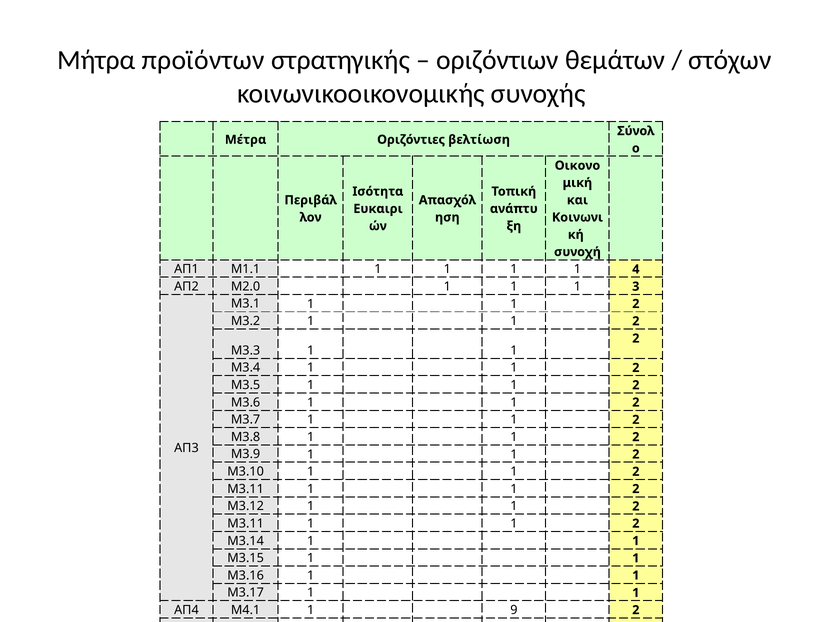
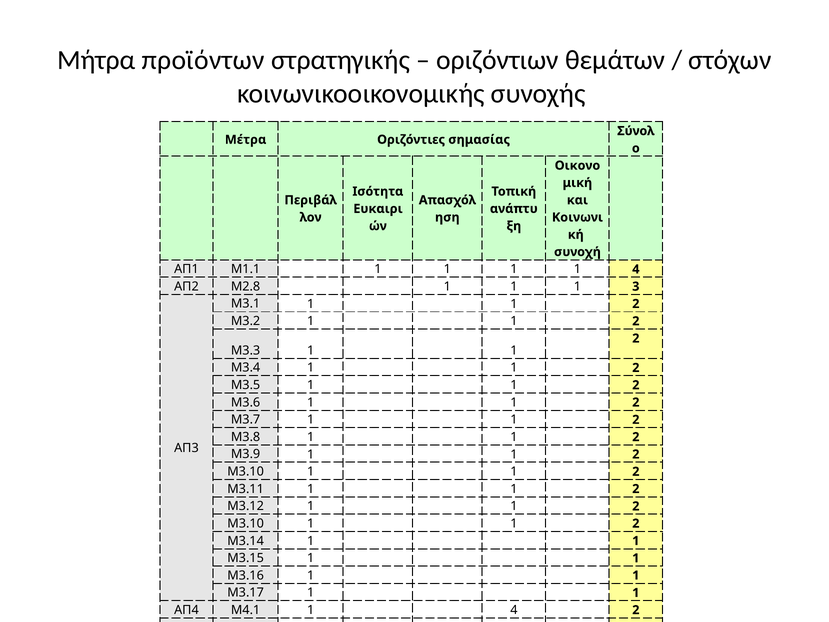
βελτίωση: βελτίωση -> σημασίας (479, 140)
Μ2.0: Μ2.0 -> Μ2.8 (246, 286)
Μ3.11: Μ3.11 -> Μ3.10 (246, 523)
9: 9 -> 4 (514, 610)
